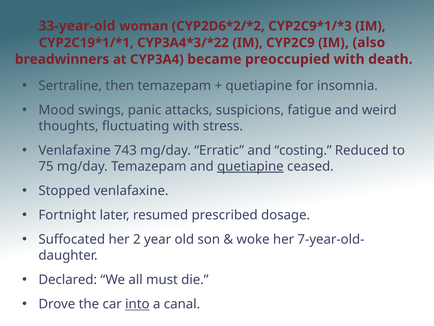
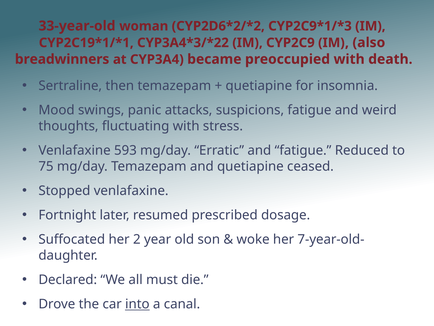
743: 743 -> 593 (125, 150)
and costing: costing -> fatigue (303, 150)
quetiapine underline: present -> none (250, 166)
